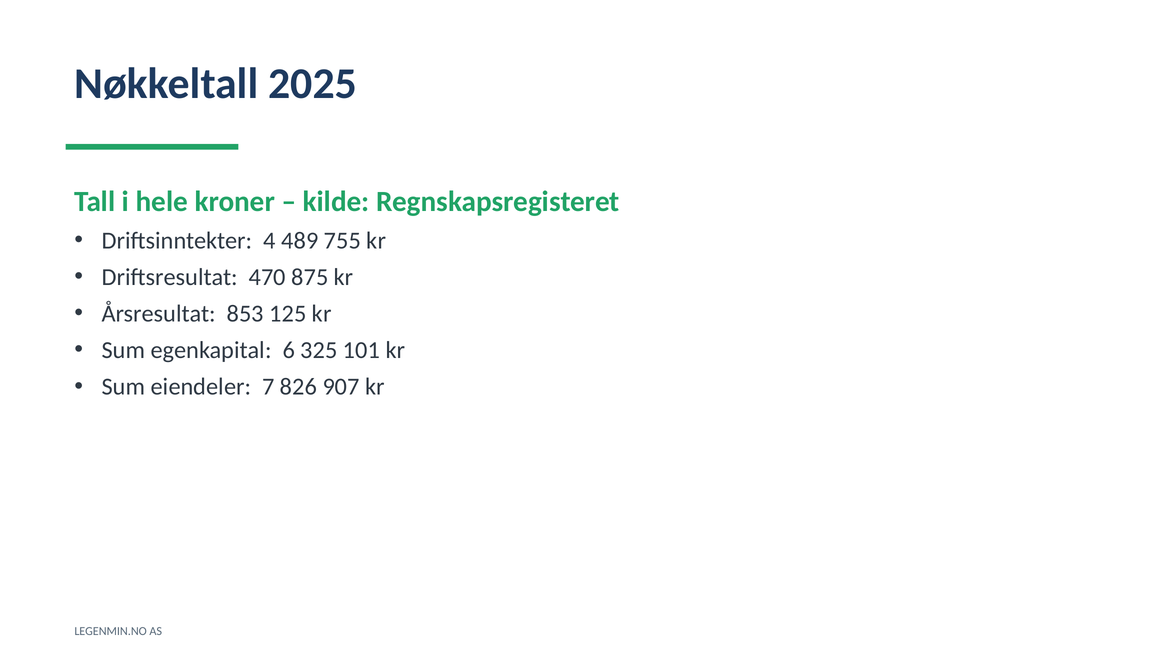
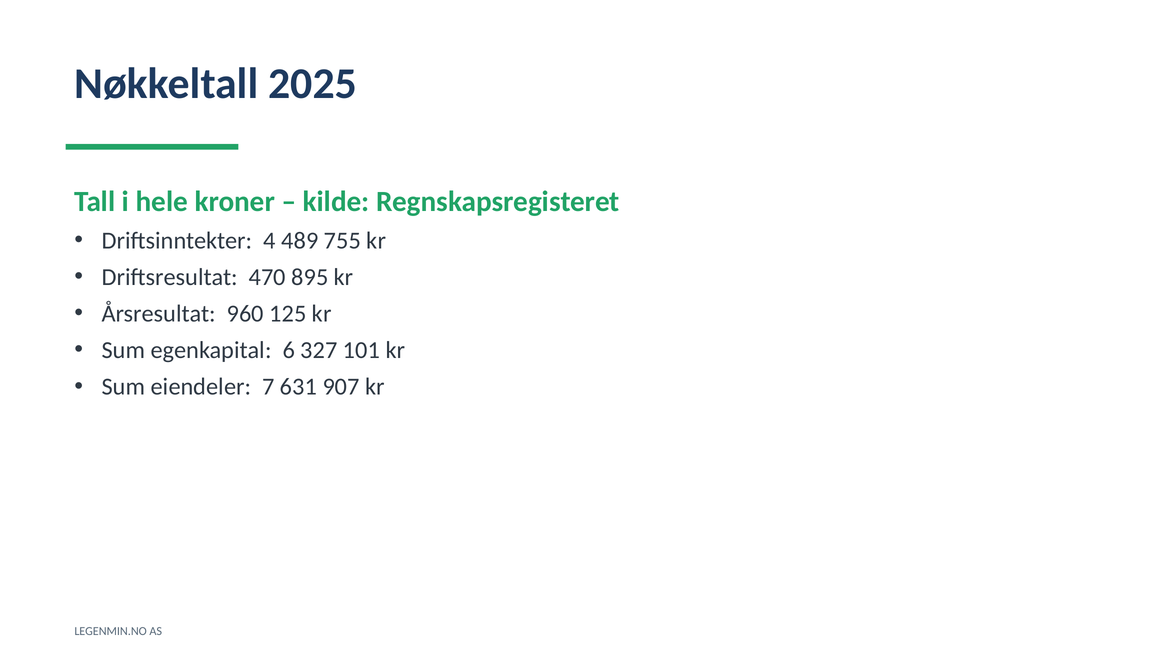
875: 875 -> 895 (310, 277)
853: 853 -> 960 (245, 313)
325: 325 -> 327 (319, 350)
826: 826 -> 631 (298, 387)
